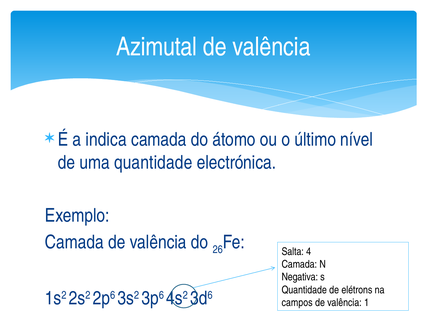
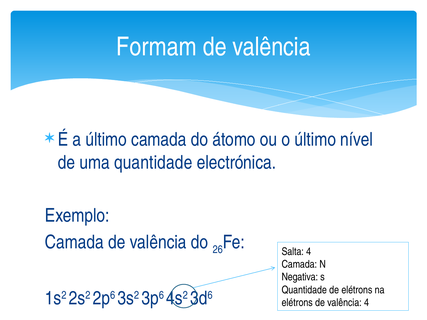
Azimutal: Azimutal -> Formam (156, 47)
a indica: indica -> último (106, 140)
campos: campos -> elétrons (297, 303)
valência 1: 1 -> 4 (367, 303)
